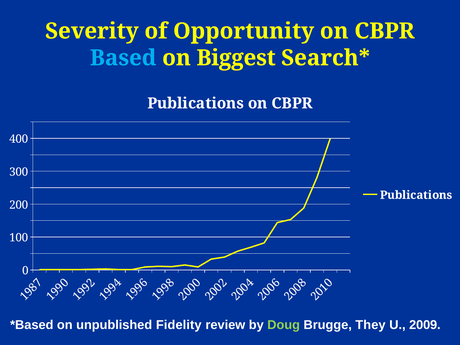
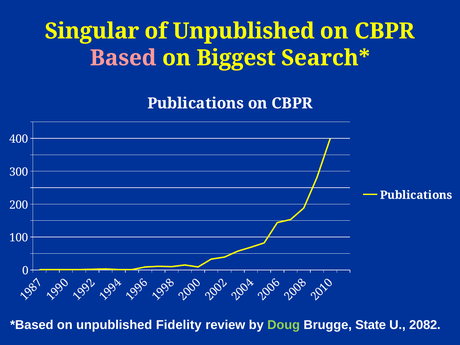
Severity: Severity -> Singular (92, 31)
of Opportunity: Opportunity -> Unpublished (244, 31)
Based colour: light blue -> pink (123, 58)
They: They -> State (371, 325)
2009: 2009 -> 2082 (425, 325)
